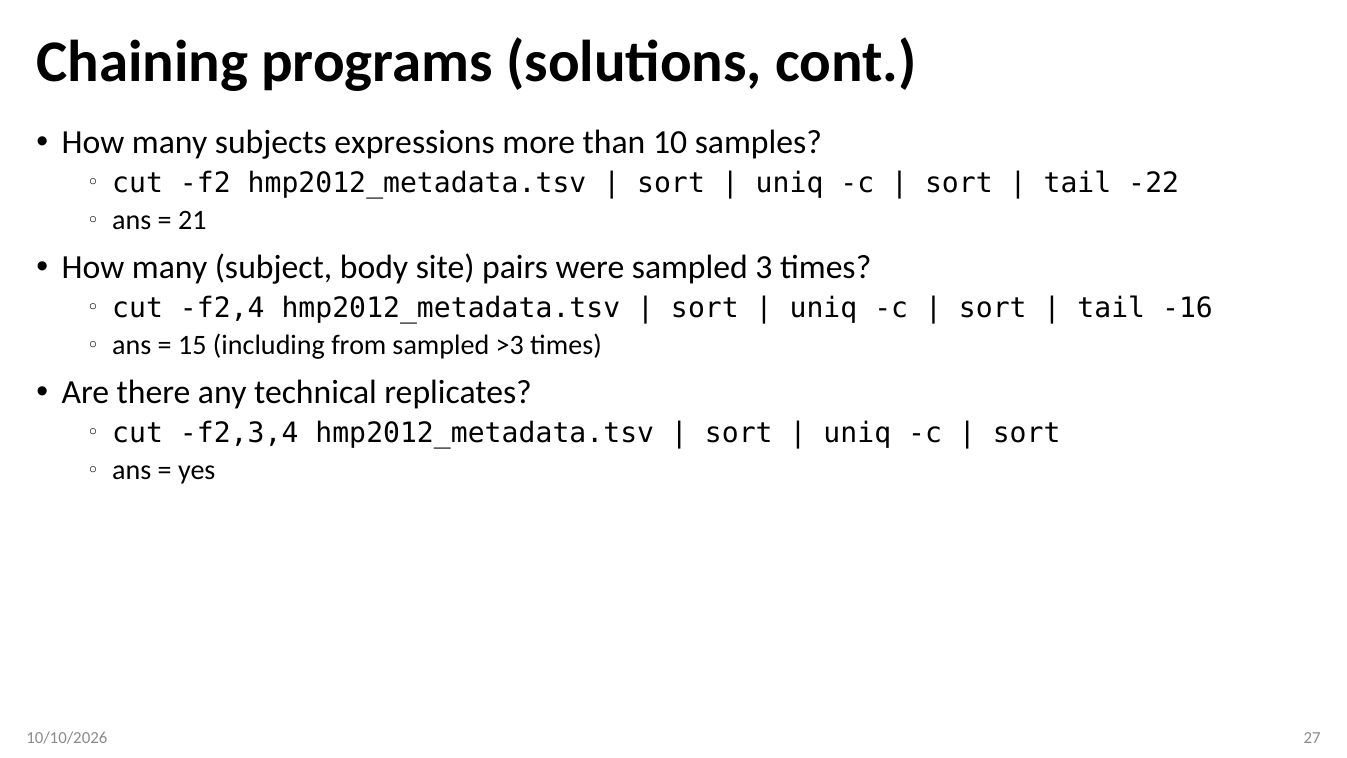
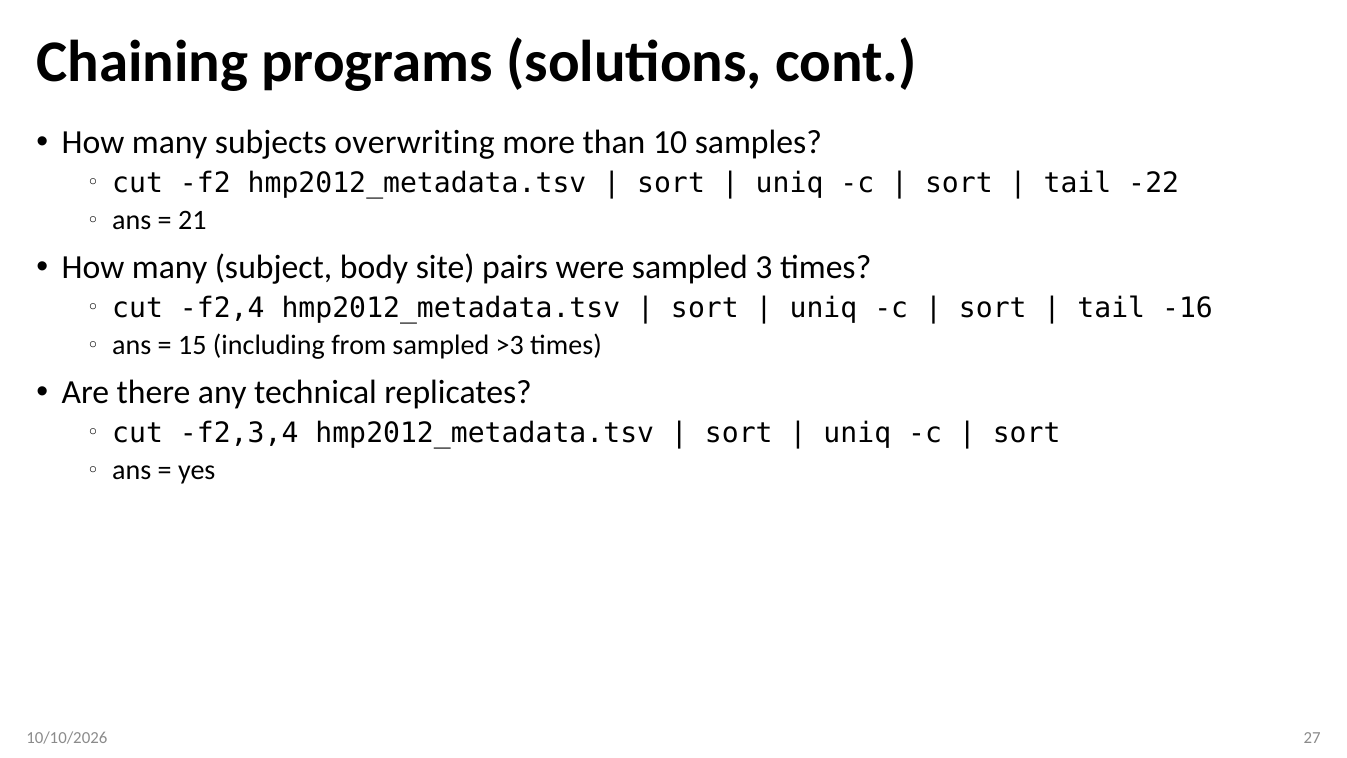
expressions: expressions -> overwriting (414, 143)
